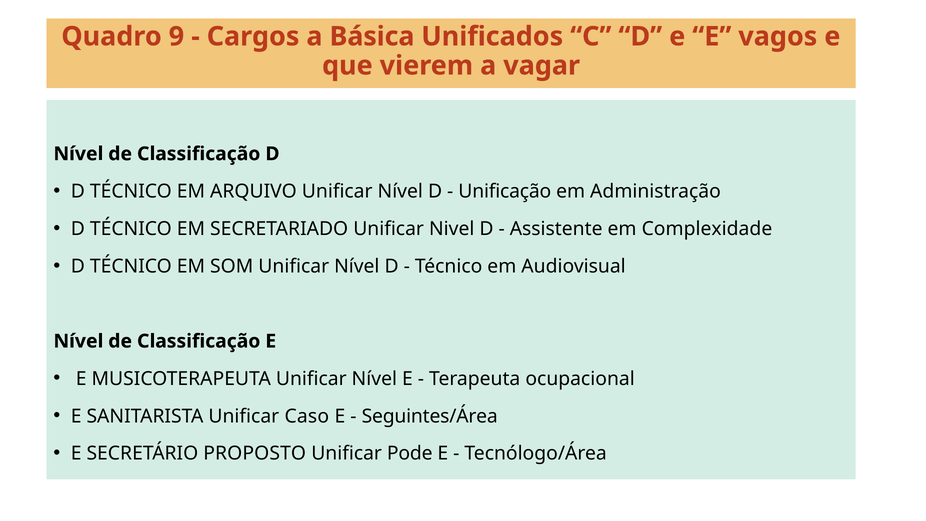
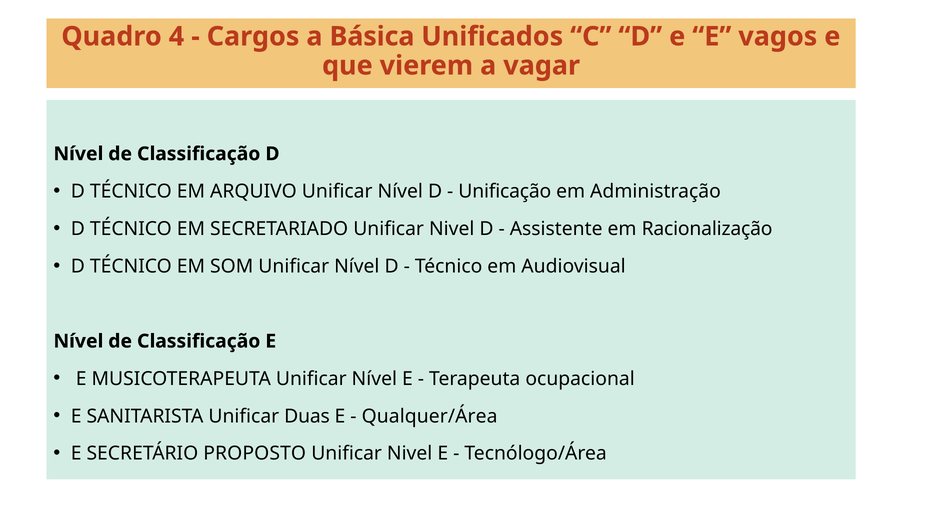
9: 9 -> 4 (176, 36)
Complexidade: Complexidade -> Racionalização (707, 229)
Caso: Caso -> Duas (307, 416)
Seguintes/Área: Seguintes/Área -> Qualquer/Área (430, 416)
Pode: Pode -> Nivel (410, 453)
